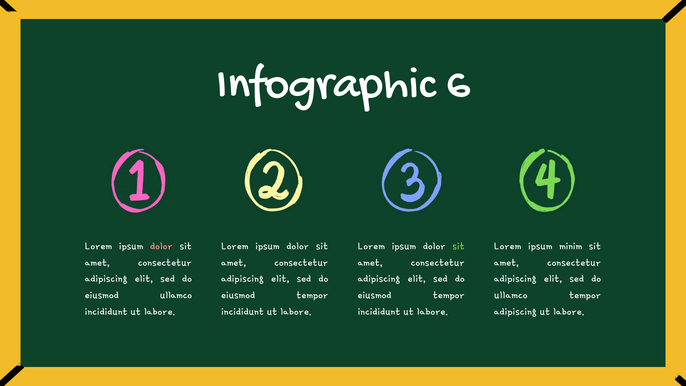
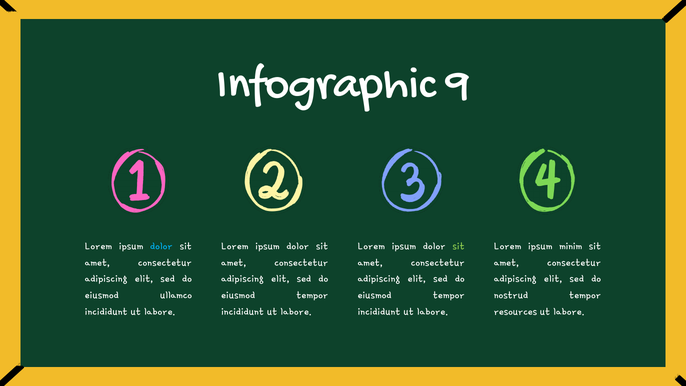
6: 6 -> 9 (458, 81)
dolor colour: pink -> light blue (161, 245)
ullamco: ullamco -> nostrud (511, 294)
adipiscing: adipiscing -> resources (515, 311)
